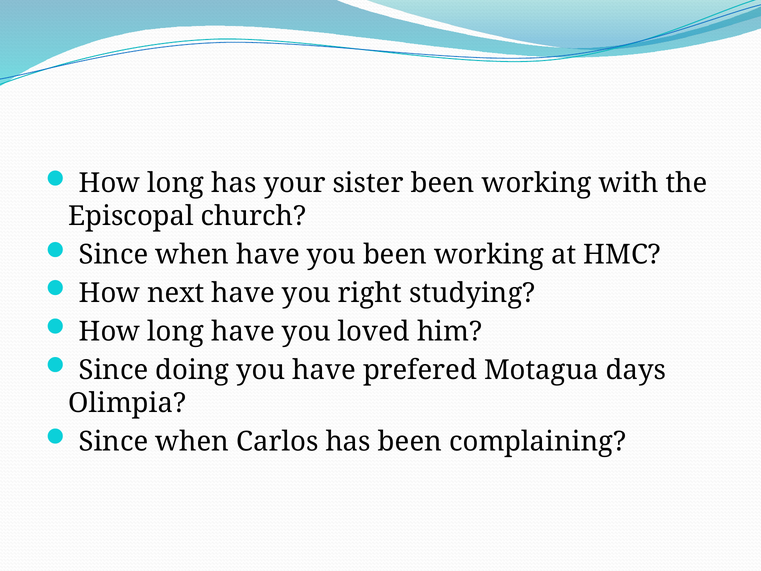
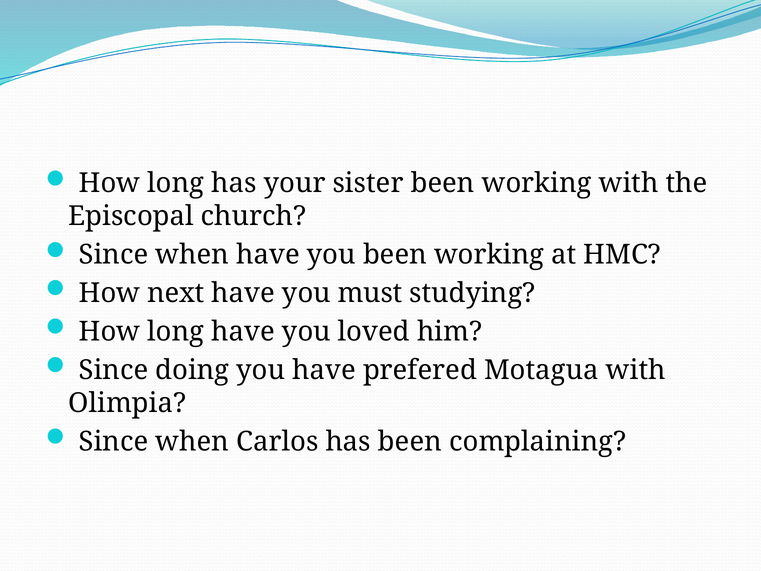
right: right -> must (370, 293)
Motagua days: days -> with (636, 370)
